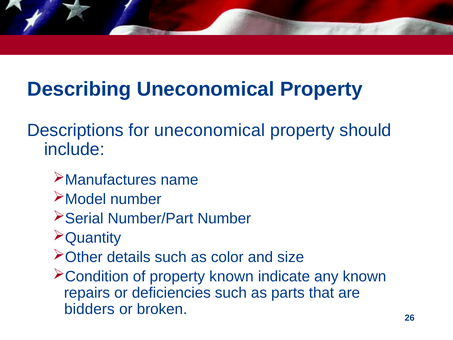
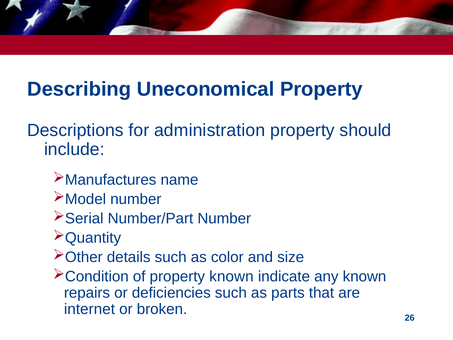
for uneconomical: uneconomical -> administration (210, 130)
bidders: bidders -> internet (89, 309)
